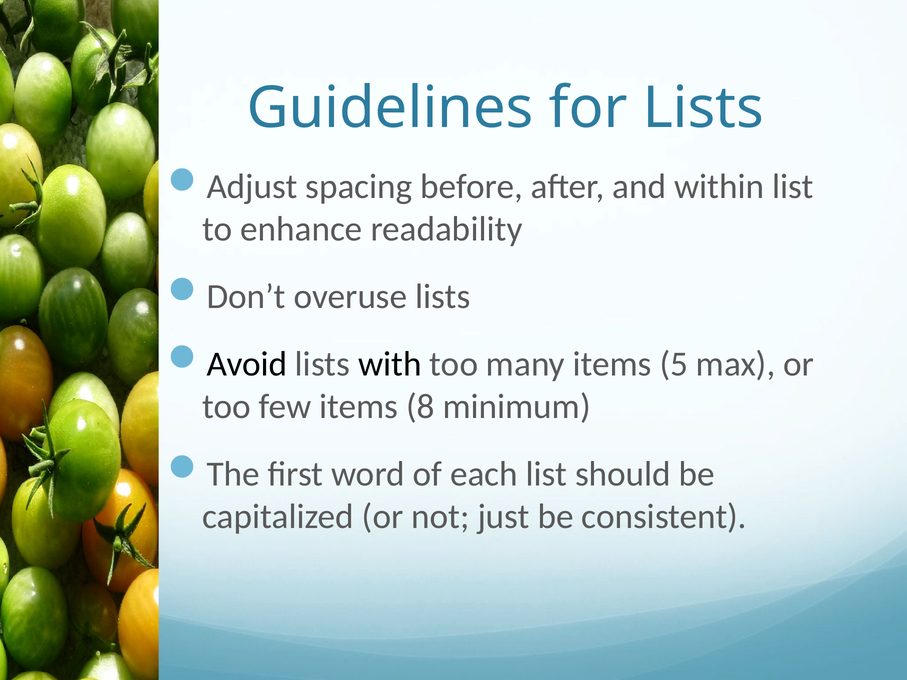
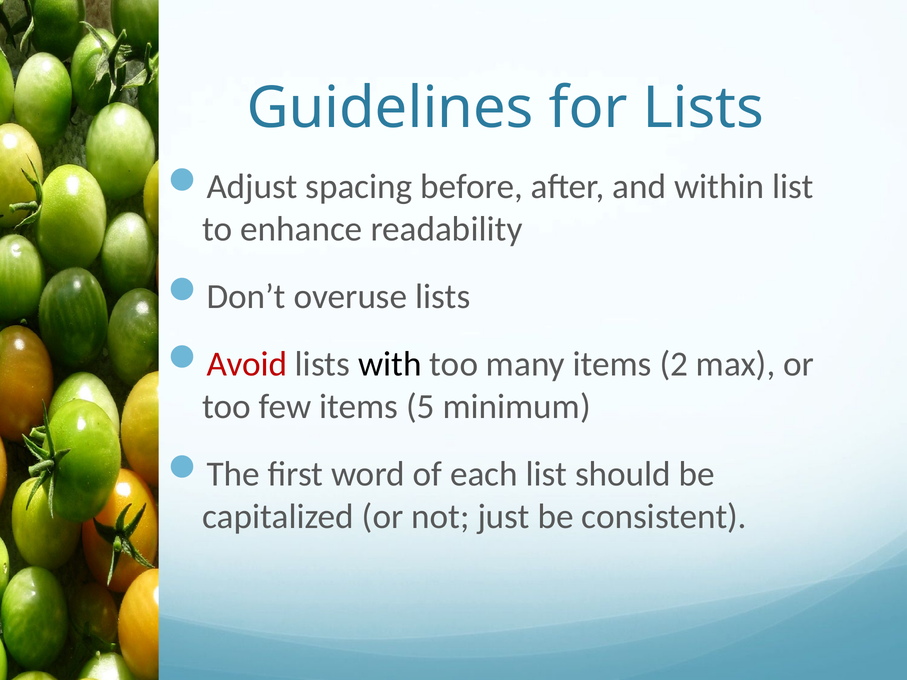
Avoid colour: black -> red (247, 364)
5: 5 -> 2 (674, 364)
8: 8 -> 5 (420, 407)
